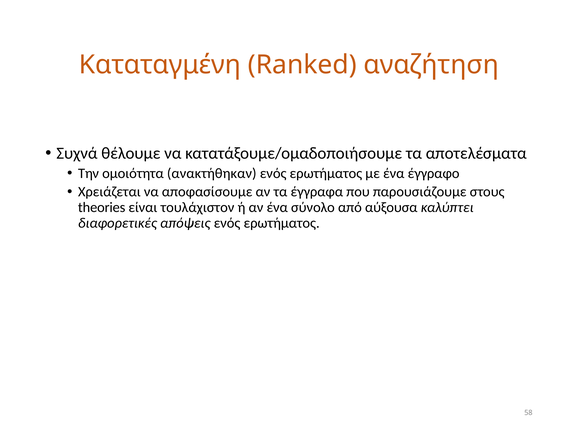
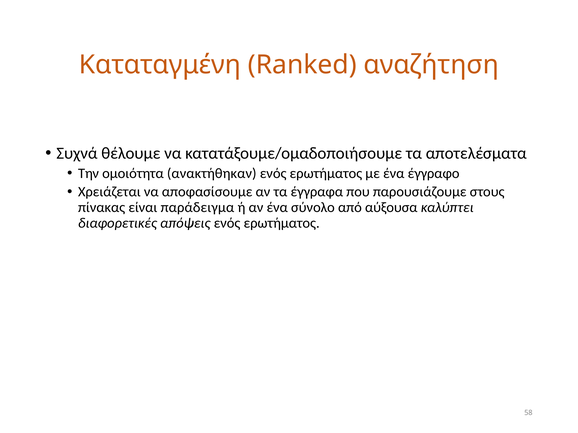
theories: theories -> πίνακας (102, 208)
τουλάχιστον: τουλάχιστον -> παράδειγμα (197, 208)
